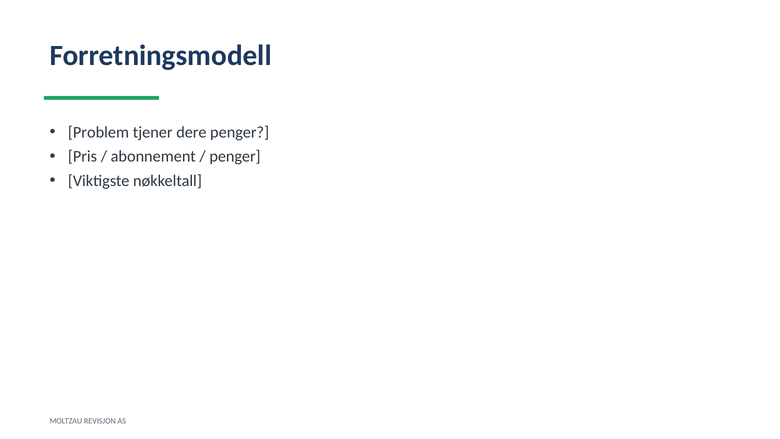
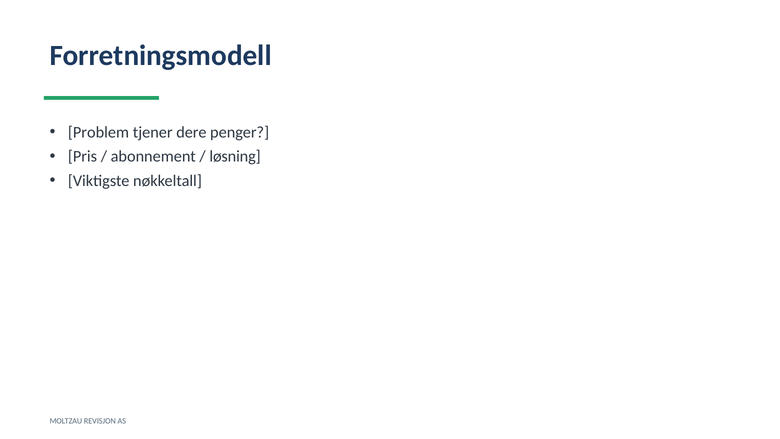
penger: penger -> løsning (235, 156)
